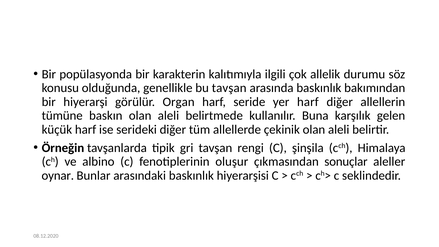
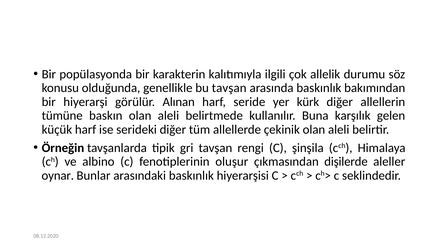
Organ: Organ -> Alınan (179, 102)
yer harf: harf -> kürk (308, 102)
sonuçlar: sonuçlar -> dişilerde (346, 162)
